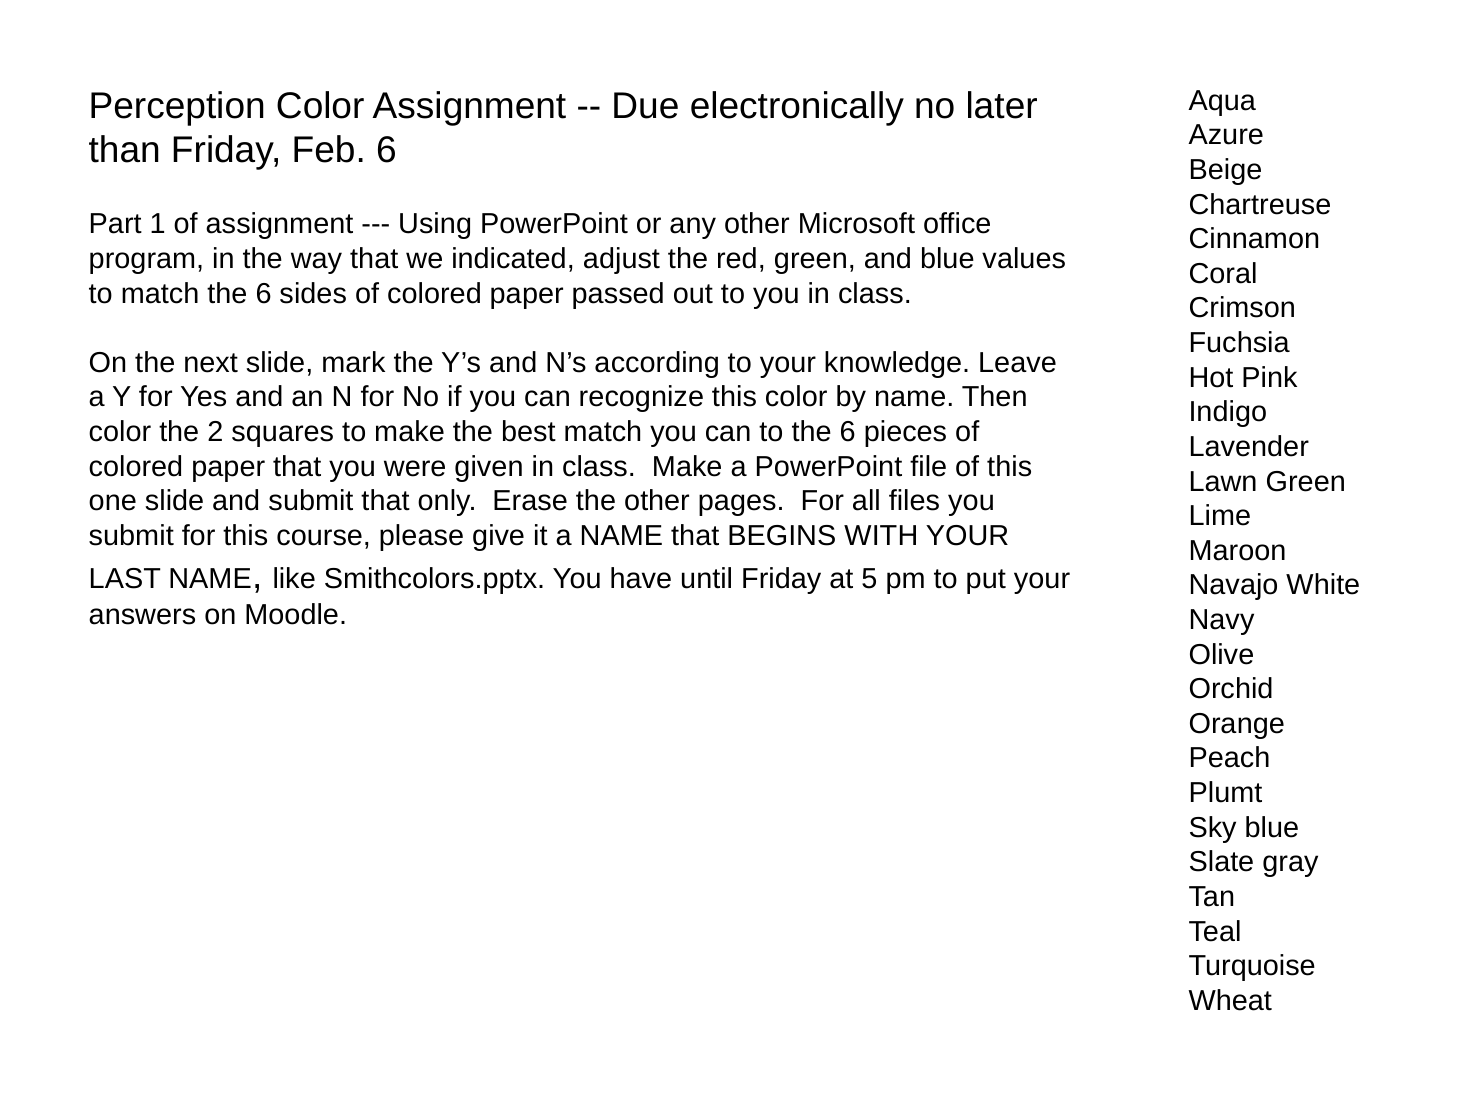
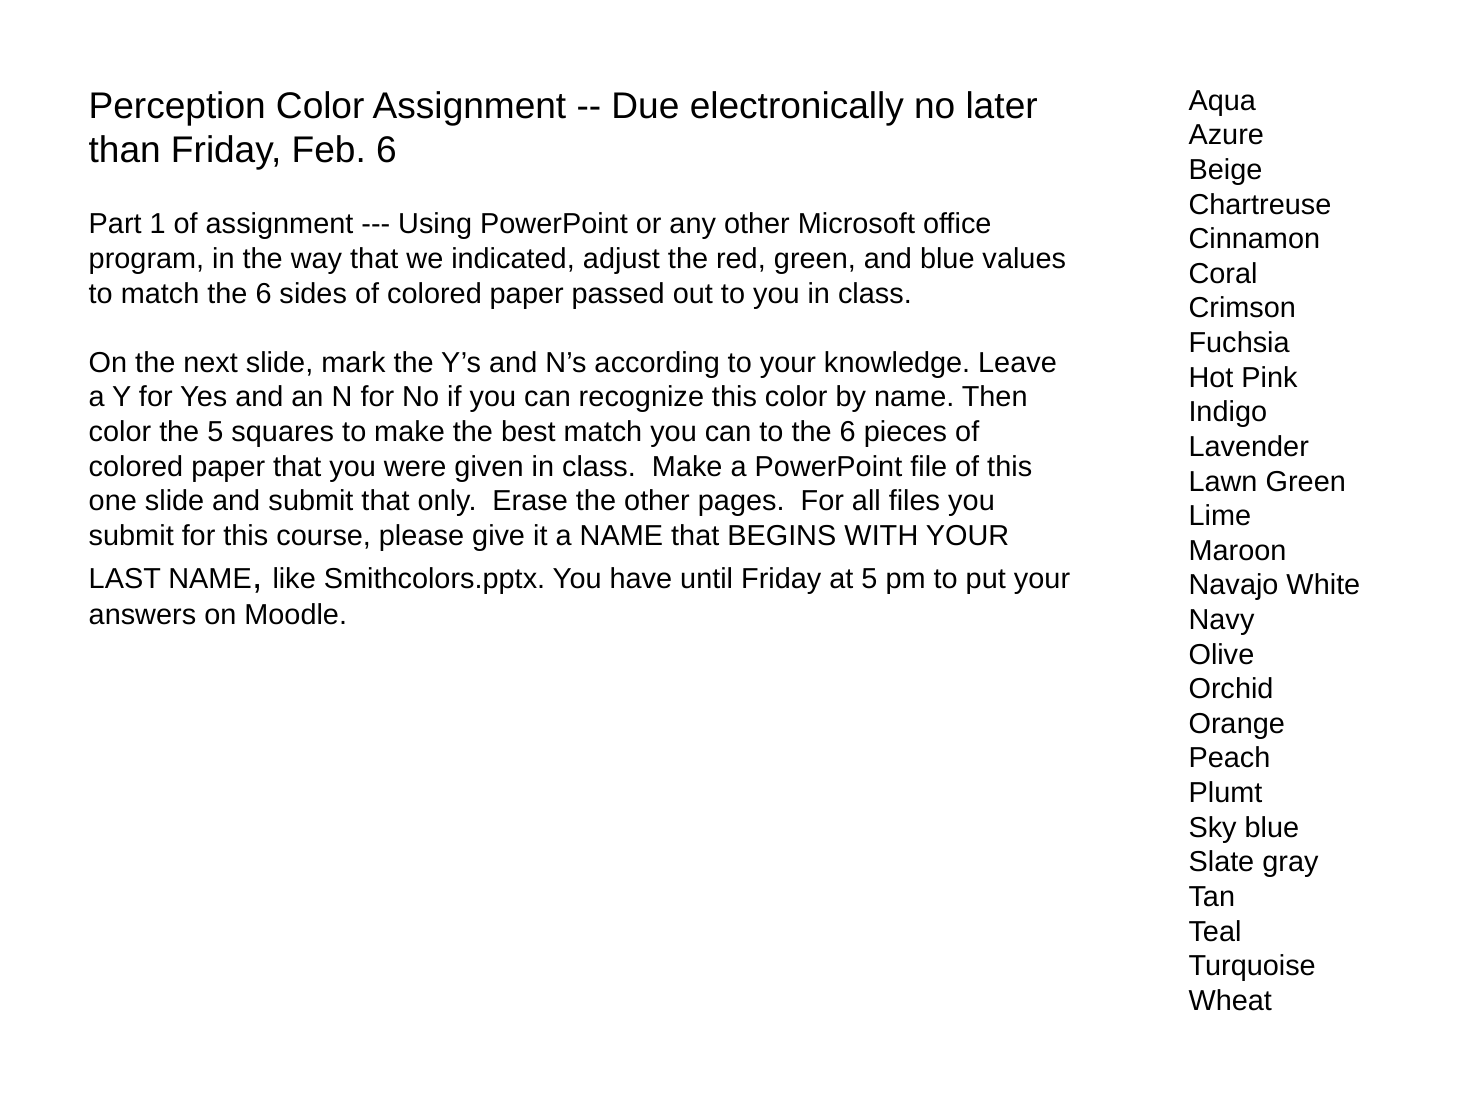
the 2: 2 -> 5 (215, 432)
